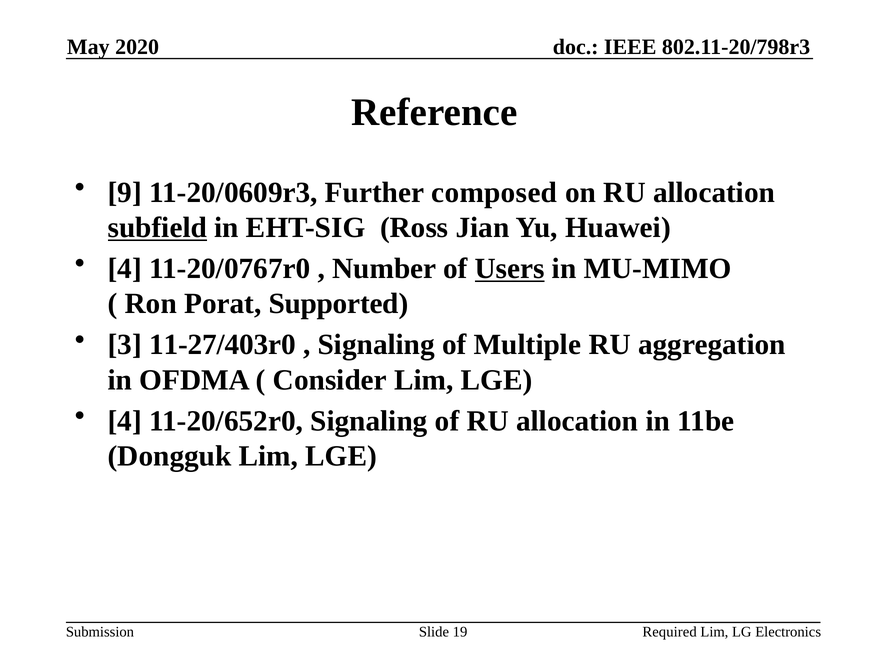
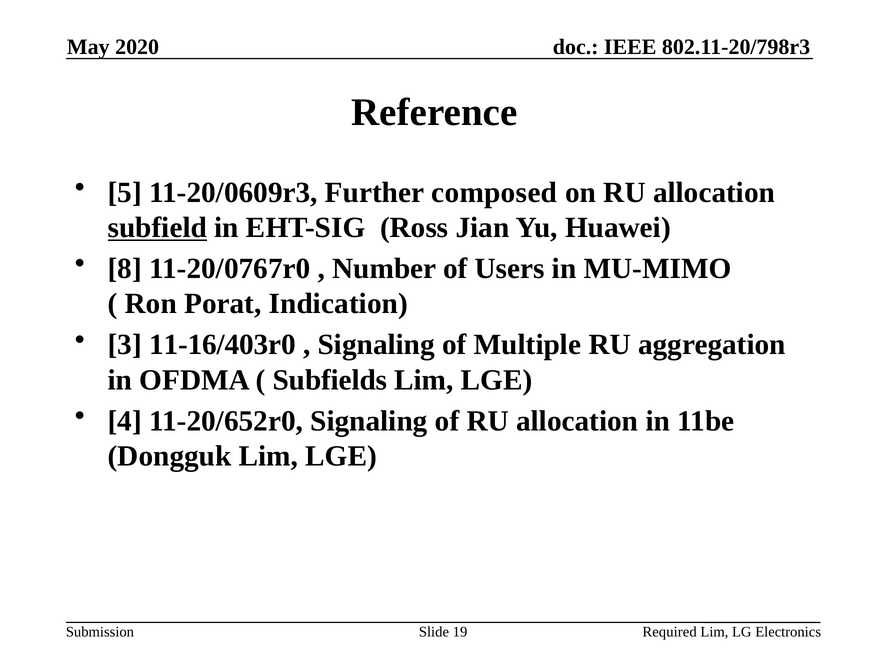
9: 9 -> 5 (125, 193)
4: 4 -> 8 (125, 269)
Users underline: present -> none (510, 269)
Supported: Supported -> Indication (338, 304)
11-27/403r0: 11-27/403r0 -> 11-16/403r0 (223, 345)
Consider: Consider -> Subfields (330, 380)
